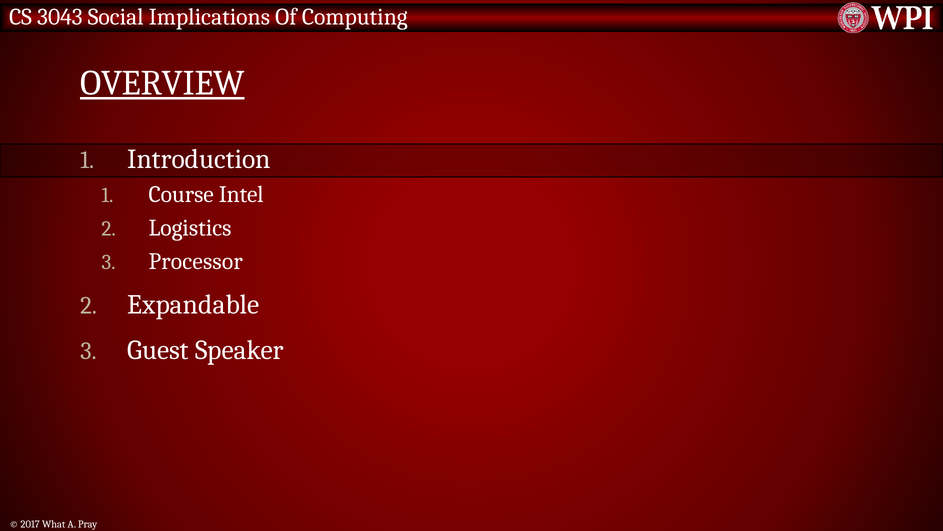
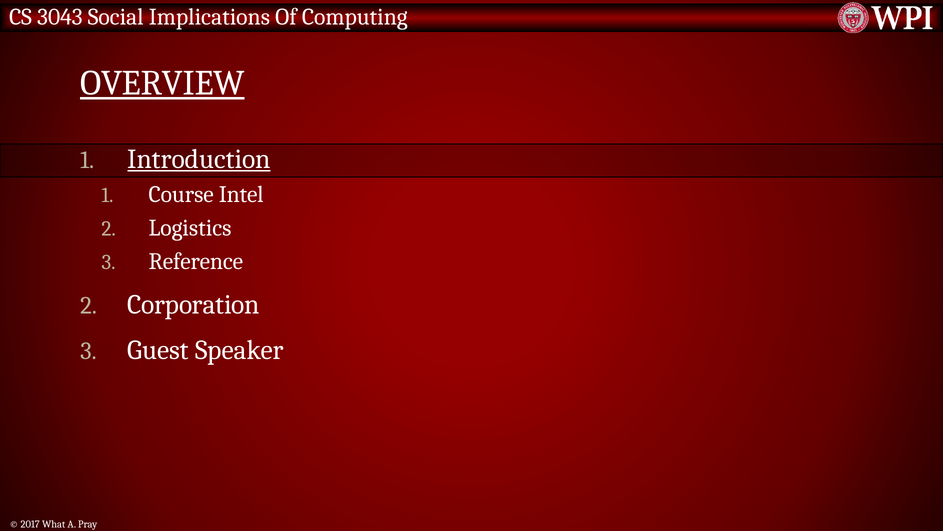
Introduction underline: none -> present (199, 159)
Processor: Processor -> Reference (196, 261)
Expandable: Expandable -> Corporation (194, 304)
